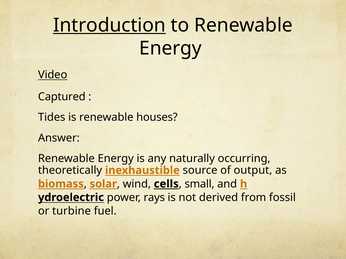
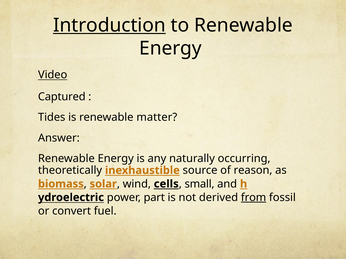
houses: houses -> matter (157, 118)
output: output -> reason (253, 171)
rays: rays -> part (154, 198)
from underline: none -> present (254, 198)
turbine: turbine -> convert (72, 211)
